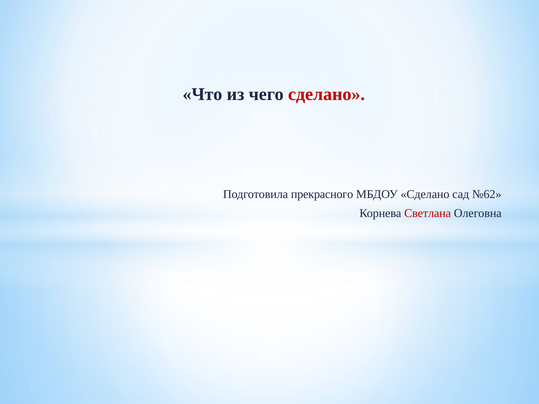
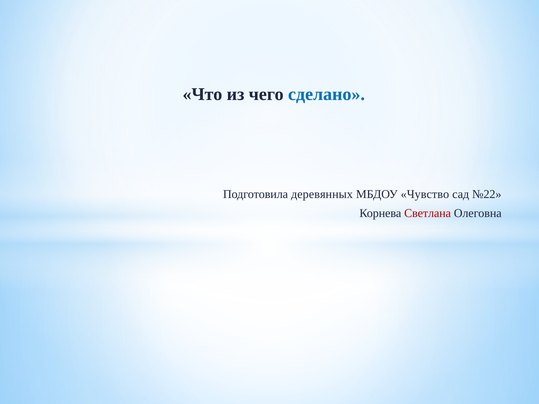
сделано colour: red -> blue (326, 94)
прекрасного: прекрасного -> деревянных (322, 194)
МБДОУ Сделано: Сделано -> Чувство (425, 194)
№62: №62 -> №22 (487, 194)
